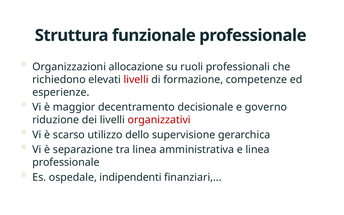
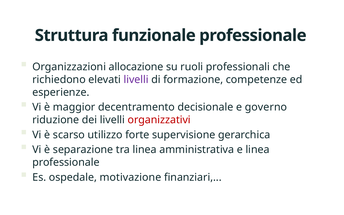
livelli colour: red -> purple (136, 80)
dello: dello -> forte (137, 135)
indipendenti: indipendenti -> motivazione (130, 177)
